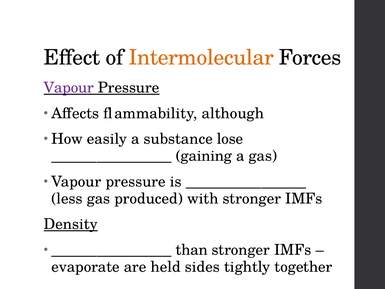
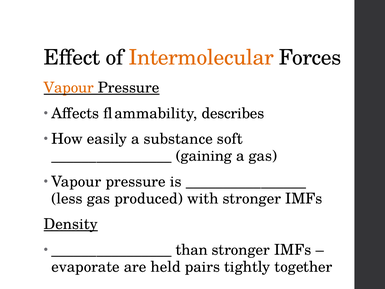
Vapour colour: purple -> orange (69, 88)
although: although -> describes (233, 113)
lose: lose -> soft (230, 139)
sides: sides -> pairs (202, 267)
